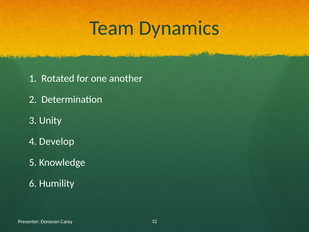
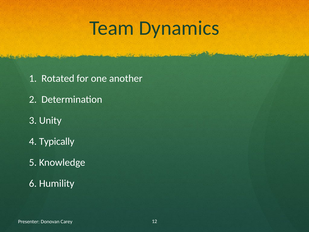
Develop: Develop -> Typically (57, 141)
